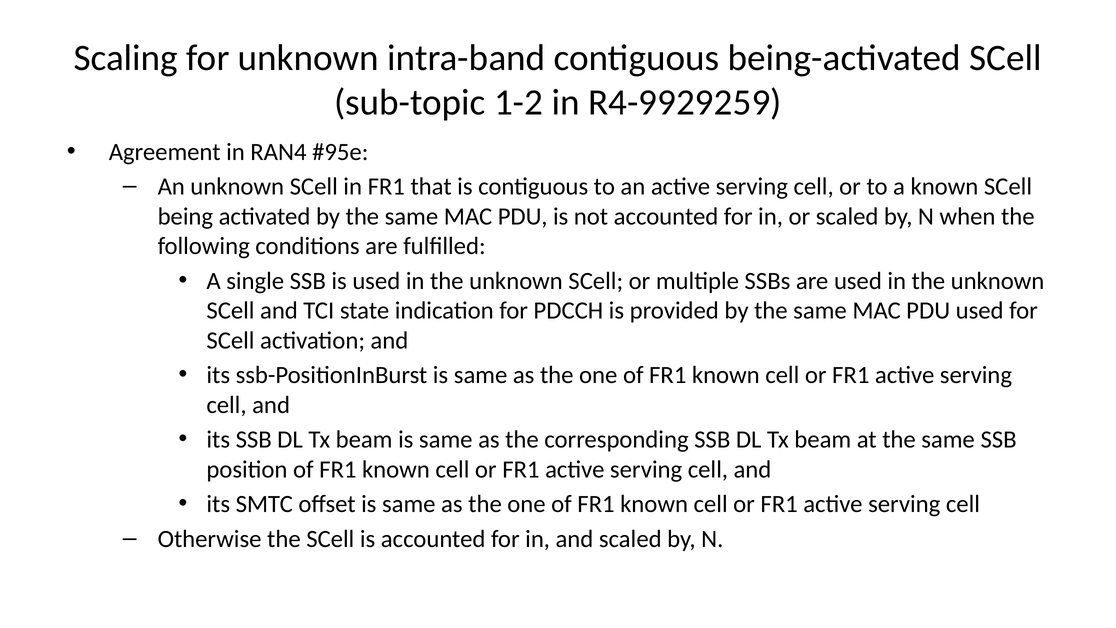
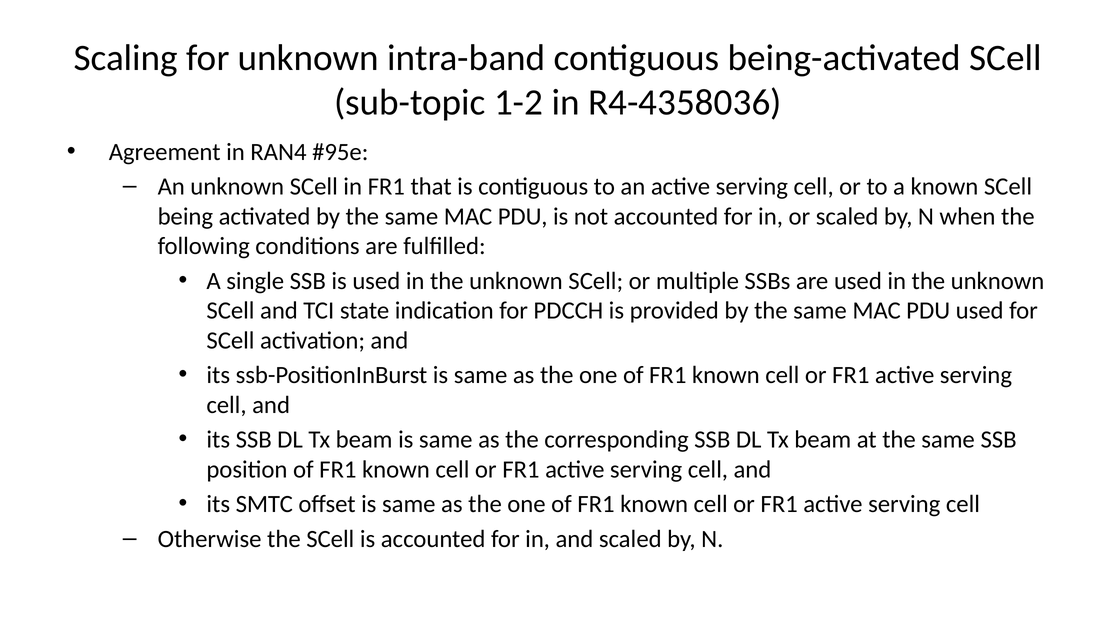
R4-9929259: R4-9929259 -> R4-4358036 (685, 102)
